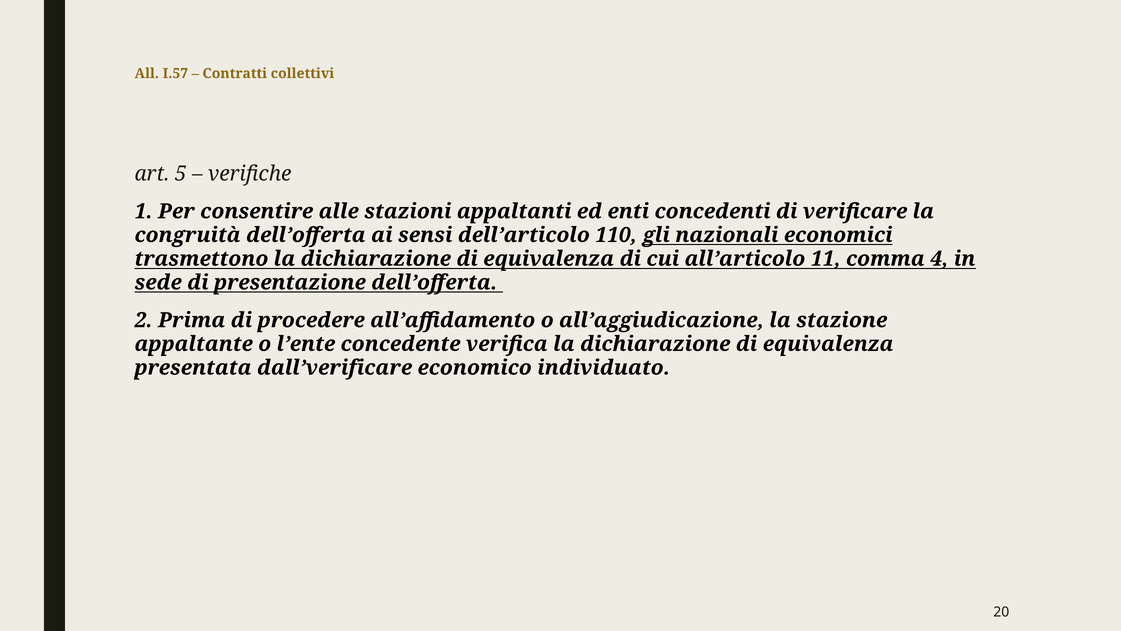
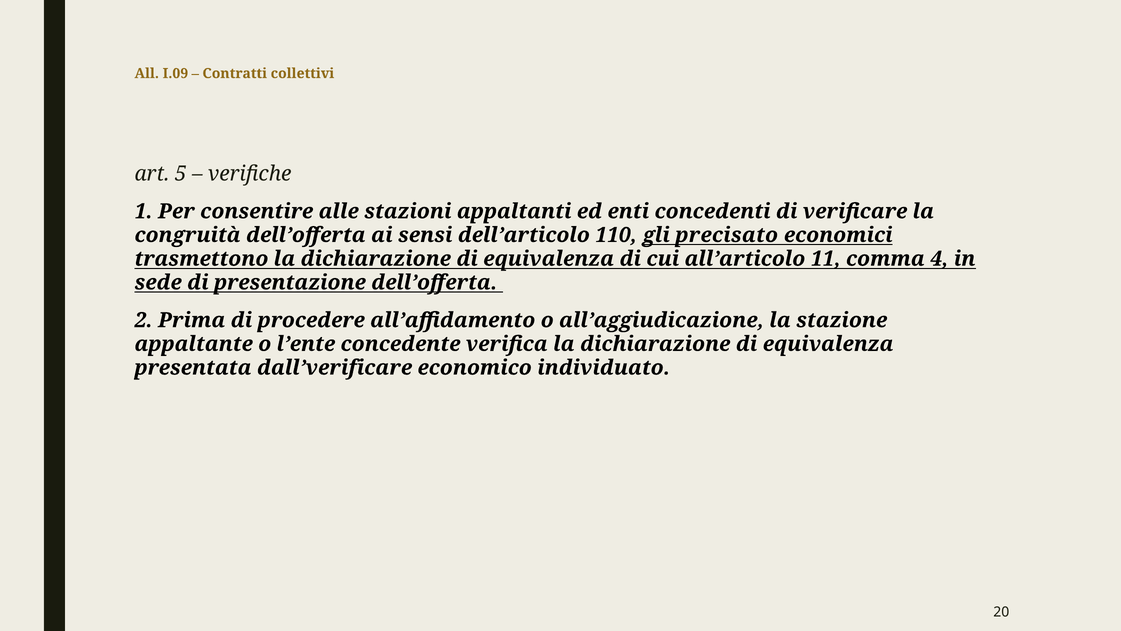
I.57: I.57 -> I.09 (175, 73)
nazionali: nazionali -> precisato (727, 235)
